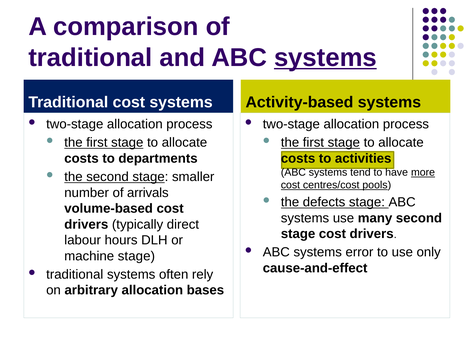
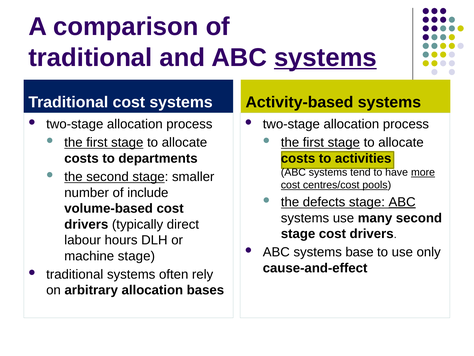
arrivals: arrivals -> include (148, 192)
ABC underline: none -> present (402, 202)
error: error -> base (360, 252)
